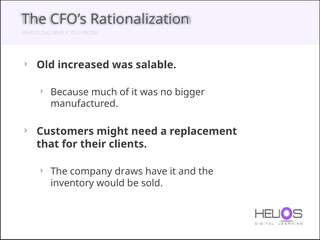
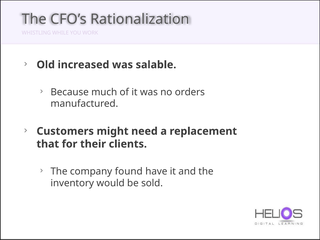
bigger: bigger -> orders (190, 92)
draws: draws -> found (129, 171)
